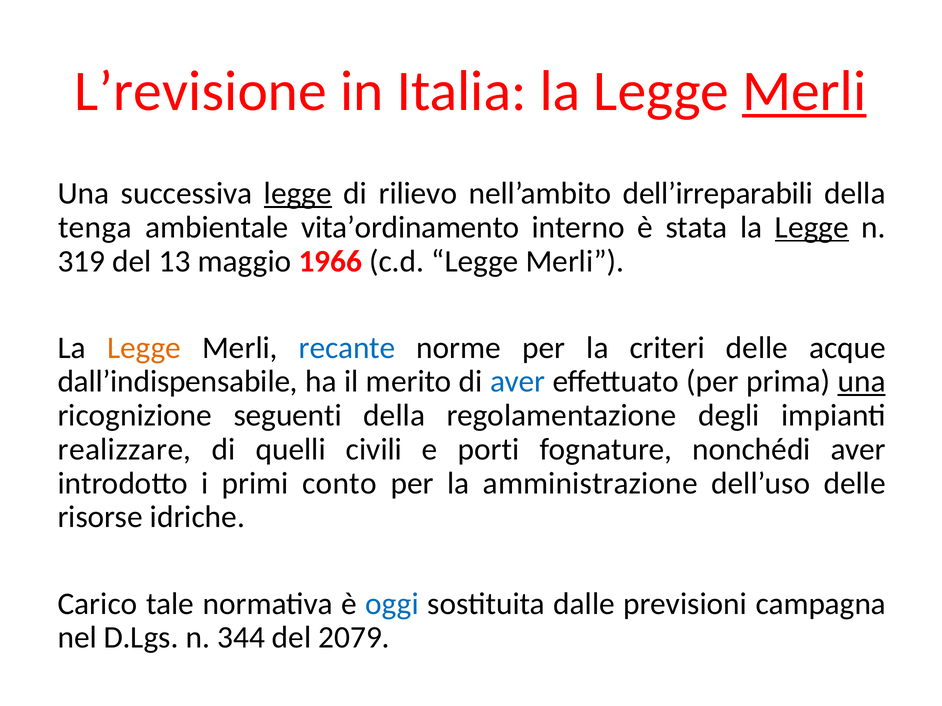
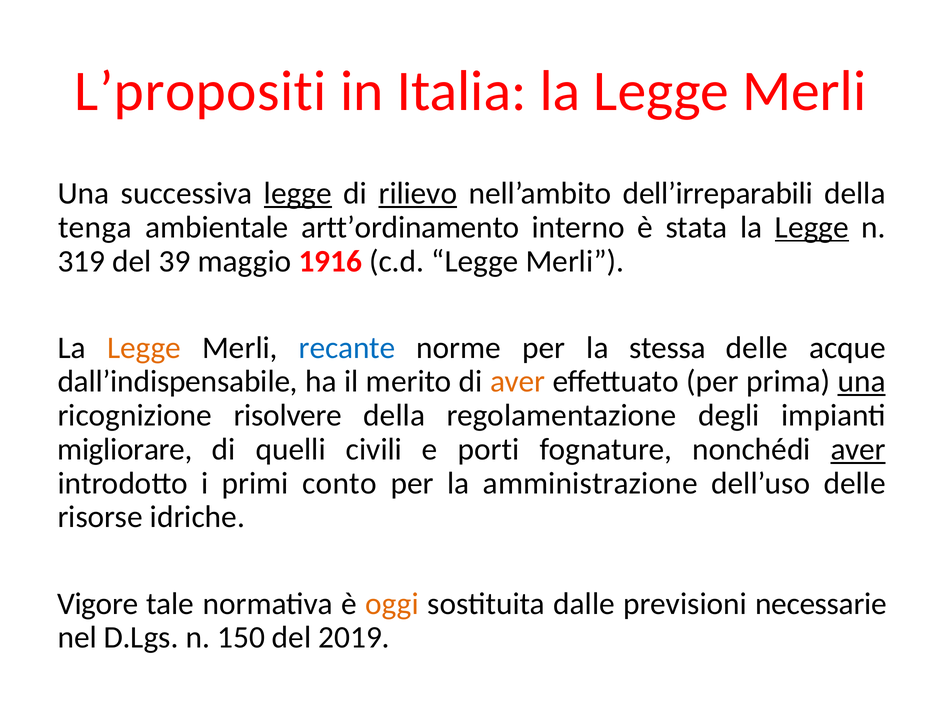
L’revisione: L’revisione -> L’propositi (201, 91)
Merli underline: present -> none (804, 91)
rilievo underline: none -> present (418, 194)
vita’ordinamento: vita’ordinamento -> artt’ordinamento (410, 227)
13: 13 -> 39 (175, 261)
1966: 1966 -> 1916 (330, 261)
criteri: criteri -> stessa (667, 348)
aver colour: blue -> orange (518, 382)
seguenti: seguenti -> risolvere (288, 416)
realizzare: realizzare -> migliorare (125, 450)
aver underline: none -> present (858, 450)
Carico: Carico -> Vigore (98, 604)
oggi colour: blue -> orange (392, 604)
campagna: campagna -> necessarie (821, 604)
344: 344 -> 150 (241, 638)
2079: 2079 -> 2019 (354, 638)
